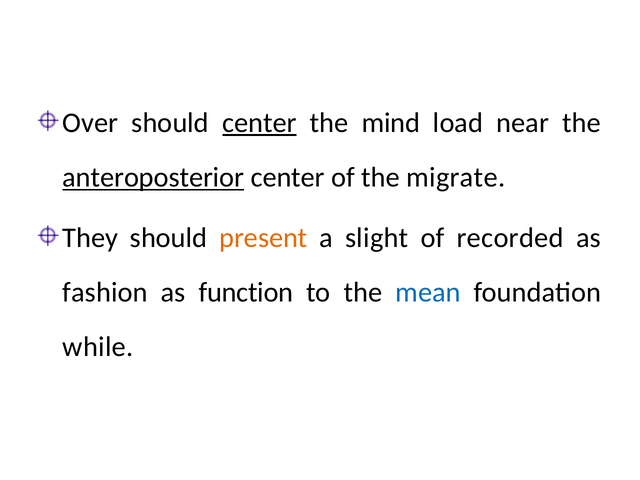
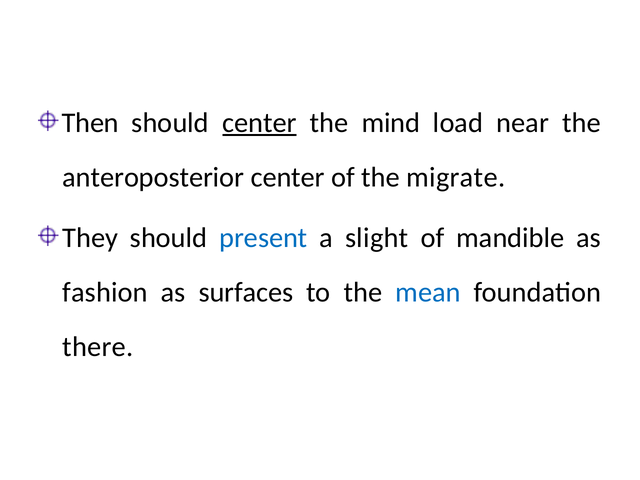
Over: Over -> Then (90, 123)
anteroposterior underline: present -> none (153, 177)
present colour: orange -> blue (263, 238)
recorded: recorded -> mandible (510, 238)
function: function -> surfaces (246, 292)
while: while -> there (98, 347)
